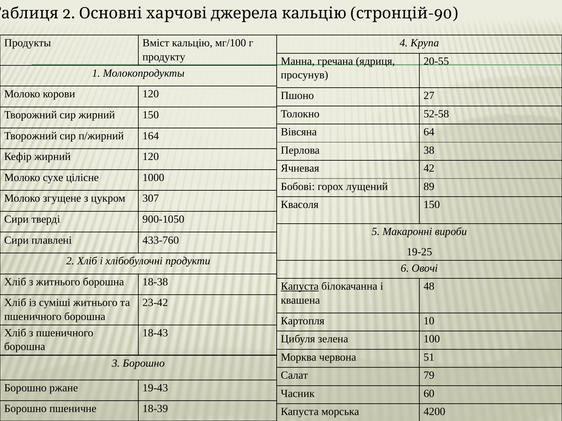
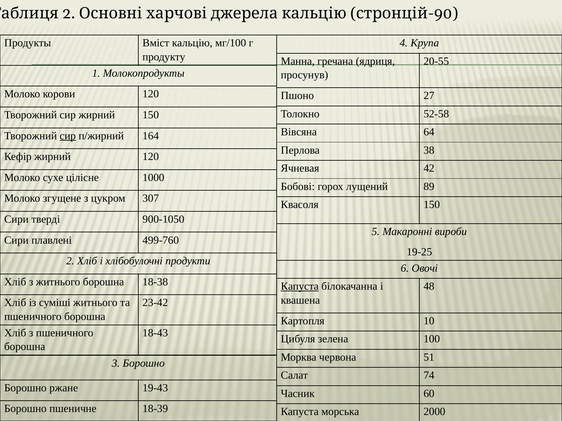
сир underline: none -> present (68, 136)
433-760: 433-760 -> 499-760 (161, 240)
79: 79 -> 74 (429, 376)
4200: 4200 -> 2000 (434, 412)
